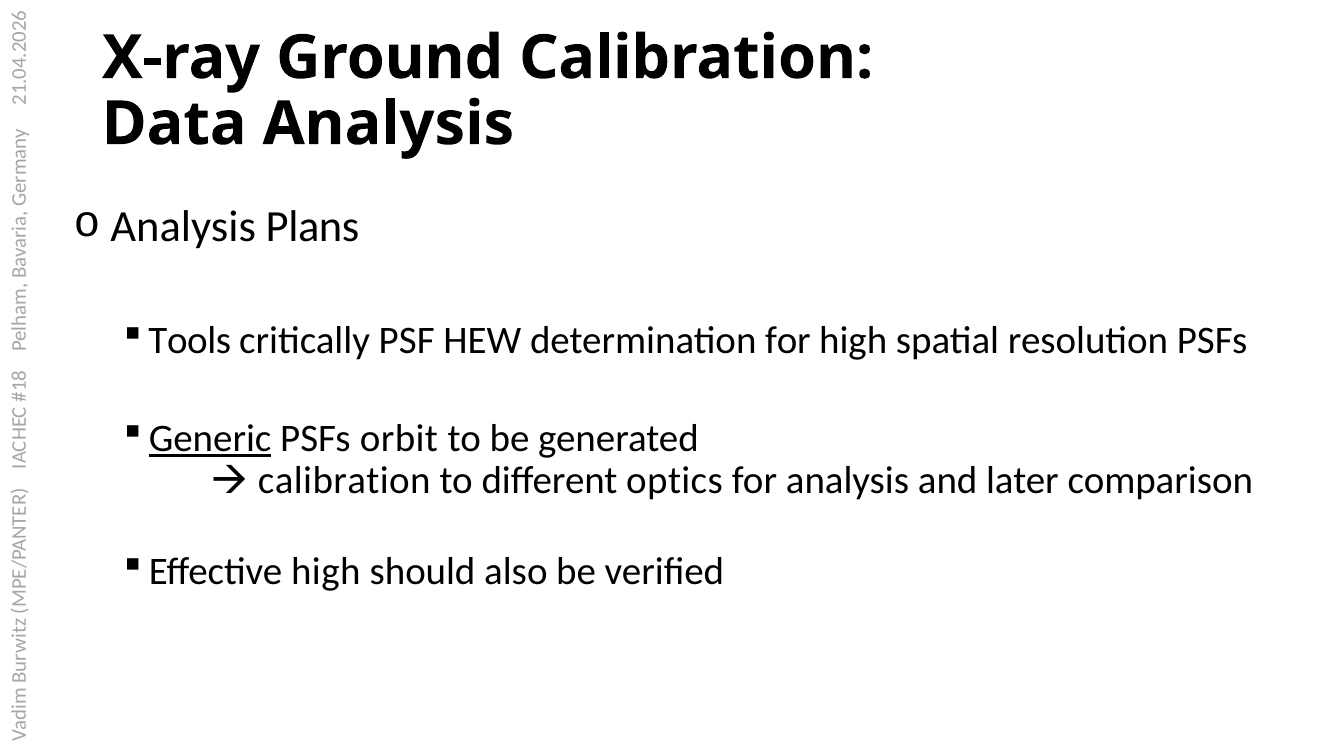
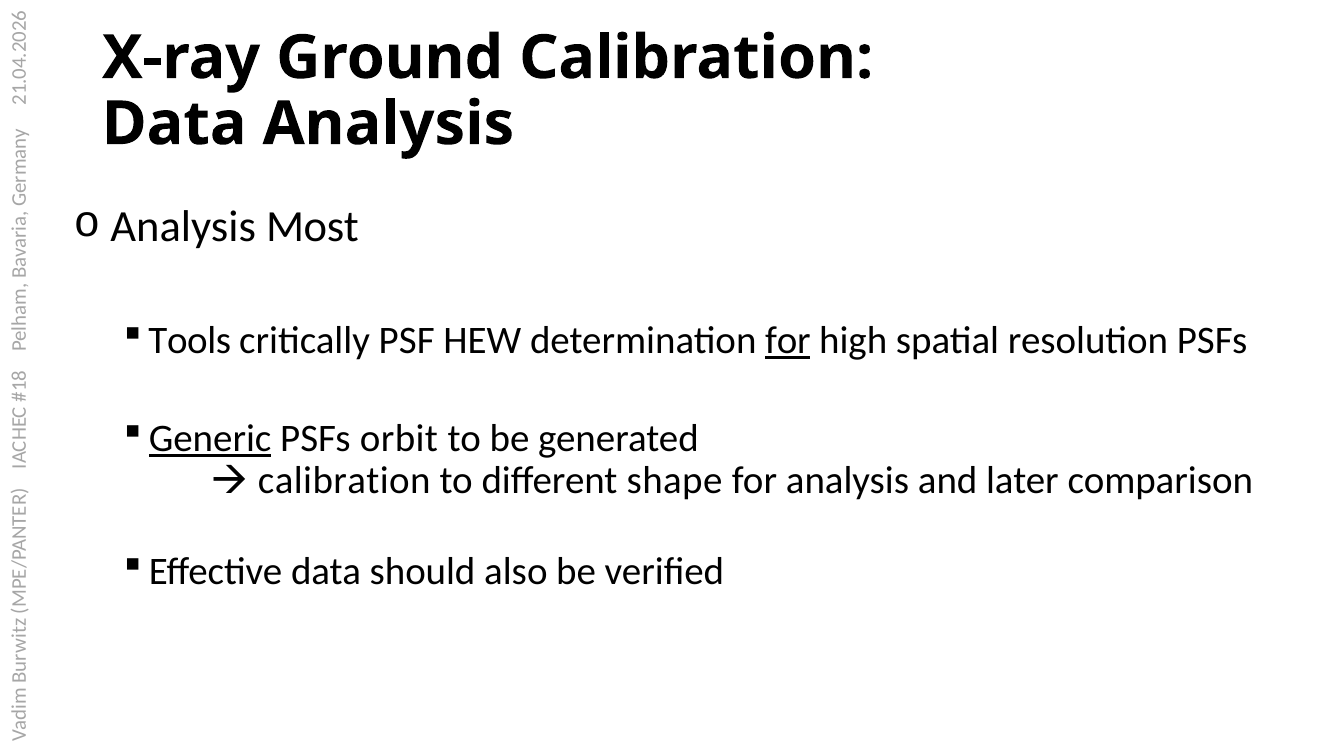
Plans: Plans -> Most (312, 227)
for underline: none -> present (788, 341)
optics: optics -> shape (675, 481)
Effective high: high -> data (326, 572)
